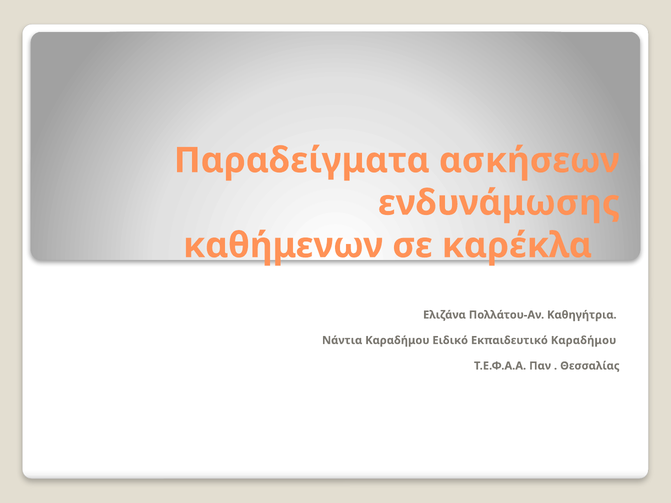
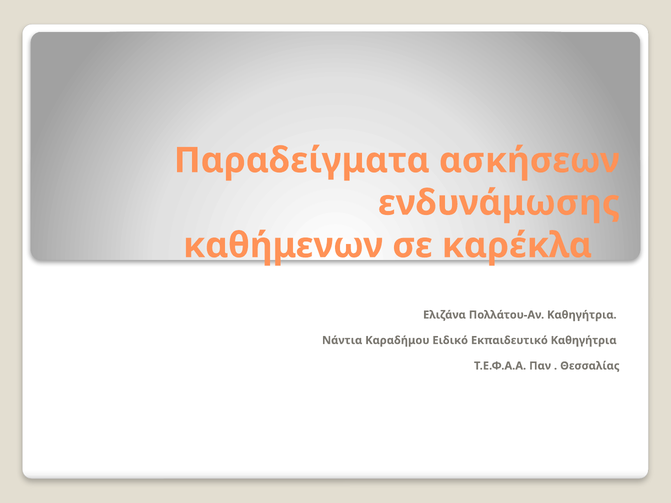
Εκπαιδευτικό Καραδήμου: Καραδήμου -> Καθηγήτρια (584, 341)
